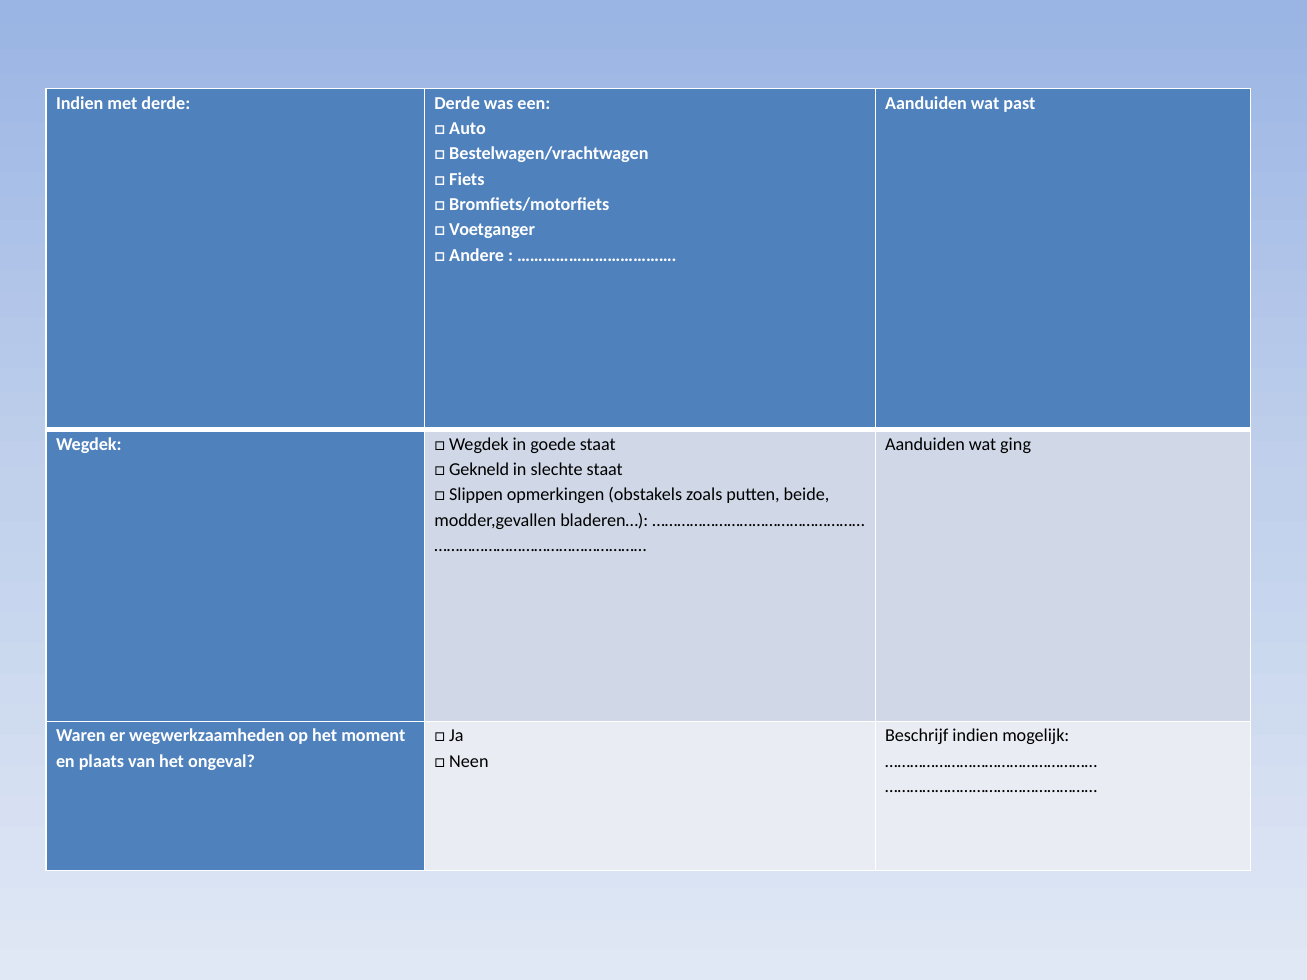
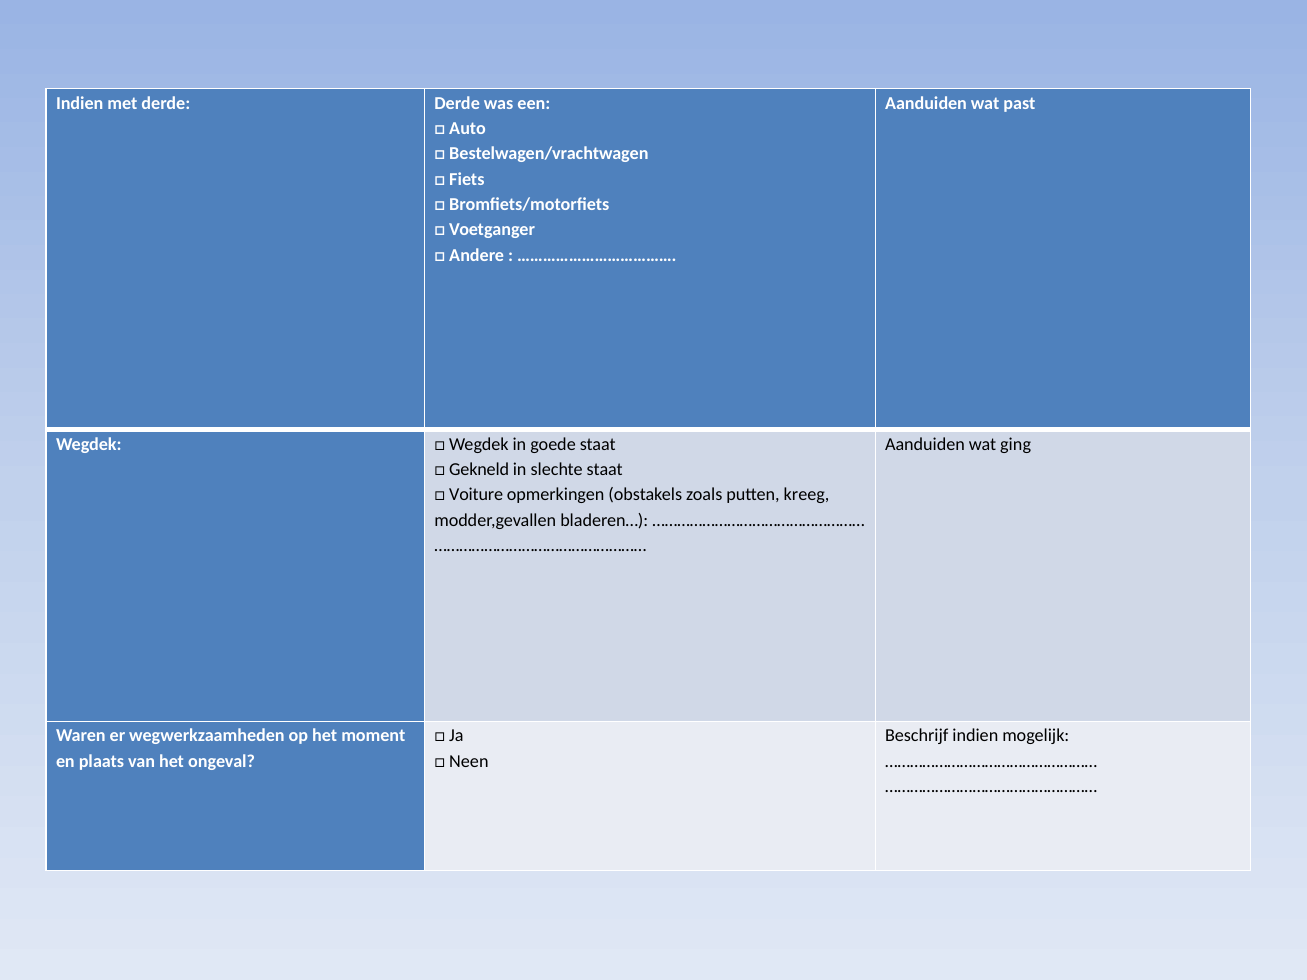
Slippen: Slippen -> Voiture (476, 495)
beide: beide -> kreeg (807, 495)
